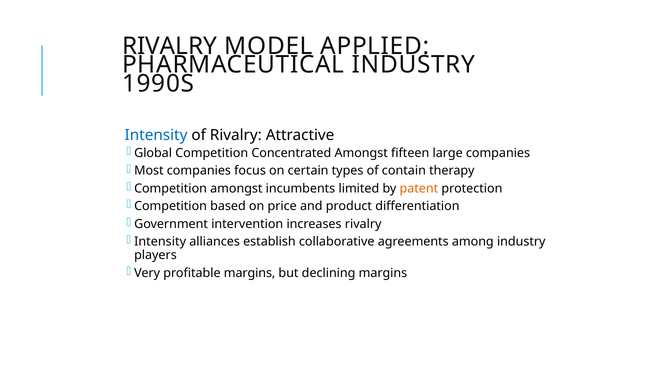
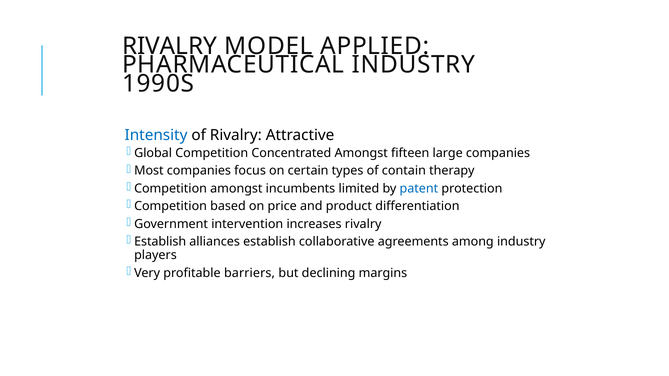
patent colour: orange -> blue (419, 189)
Intensity: Intensity -> Establish (160, 242)
profitable margins: margins -> barriers (249, 273)
